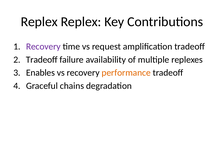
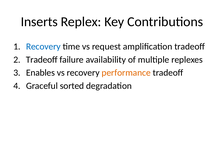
Replex: Replex -> Inserts (39, 22)
Recovery colour: purple -> blue (43, 47)
chains: chains -> sorted (72, 86)
